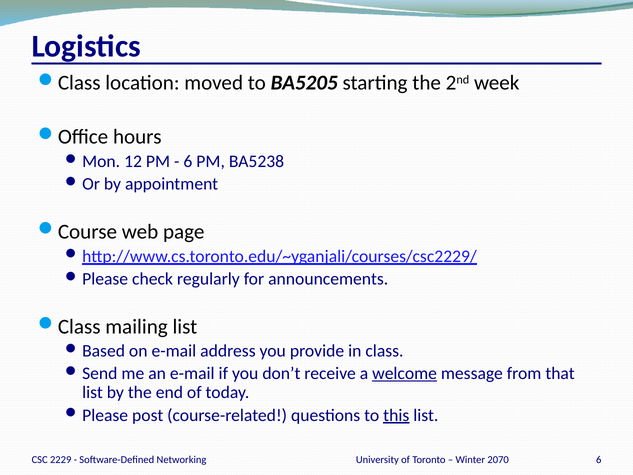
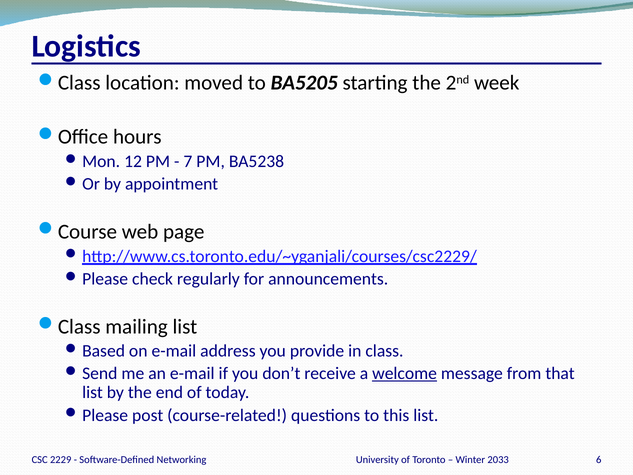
6: 6 -> 7 (188, 161)
this underline: present -> none (396, 415)
2070: 2070 -> 2033 (498, 459)
